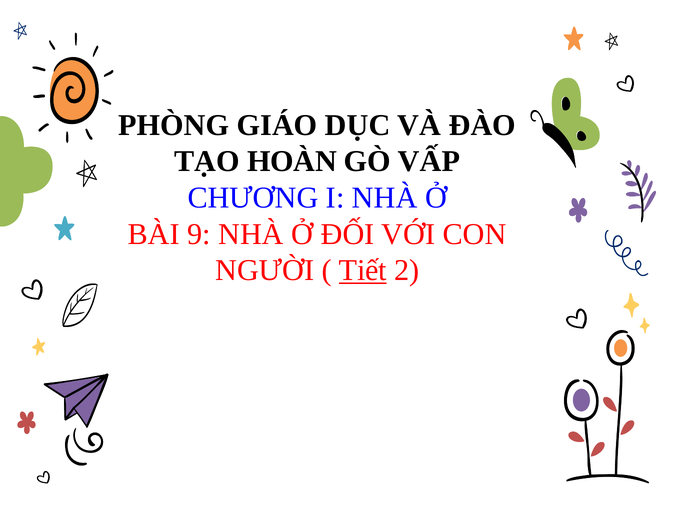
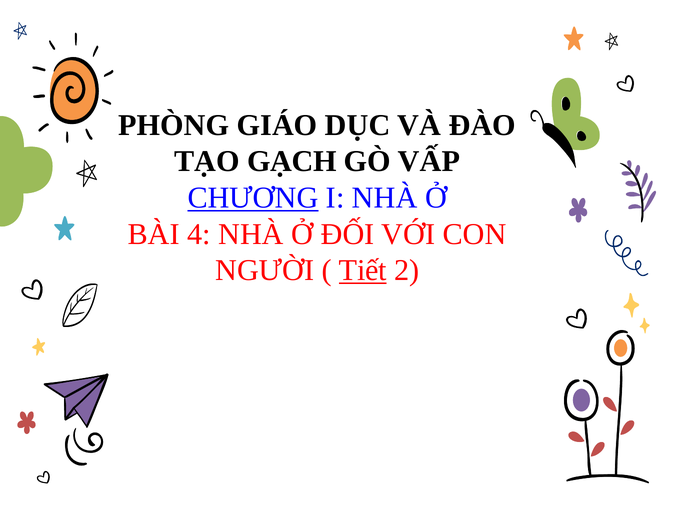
HOÀN: HOÀN -> GẠCH (292, 161)
CHƯƠNG underline: none -> present (253, 198)
9: 9 -> 4 (199, 234)
